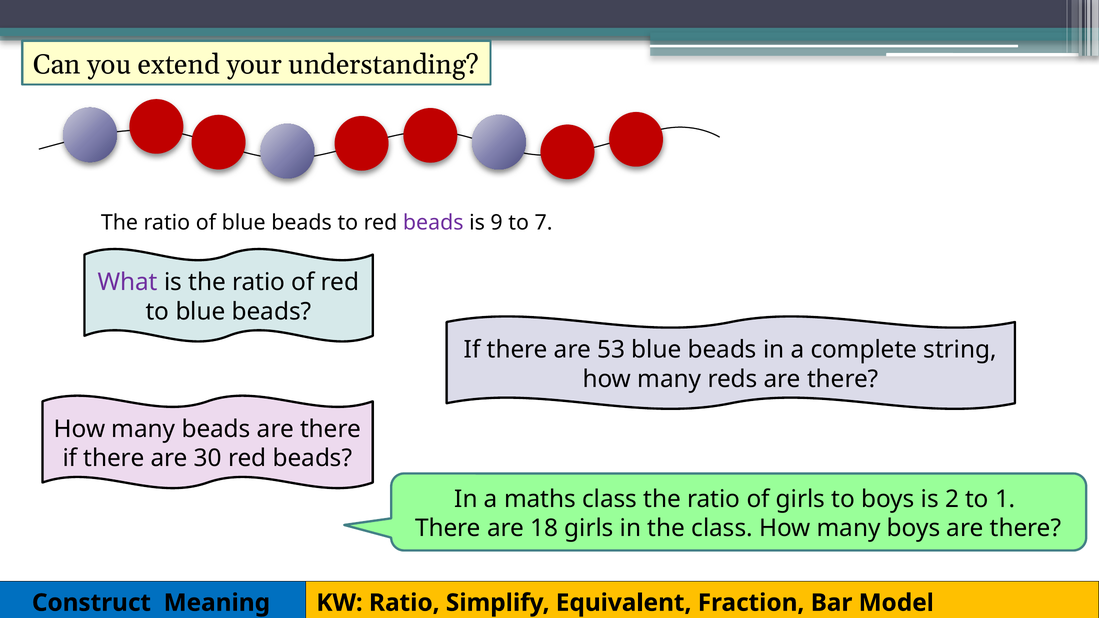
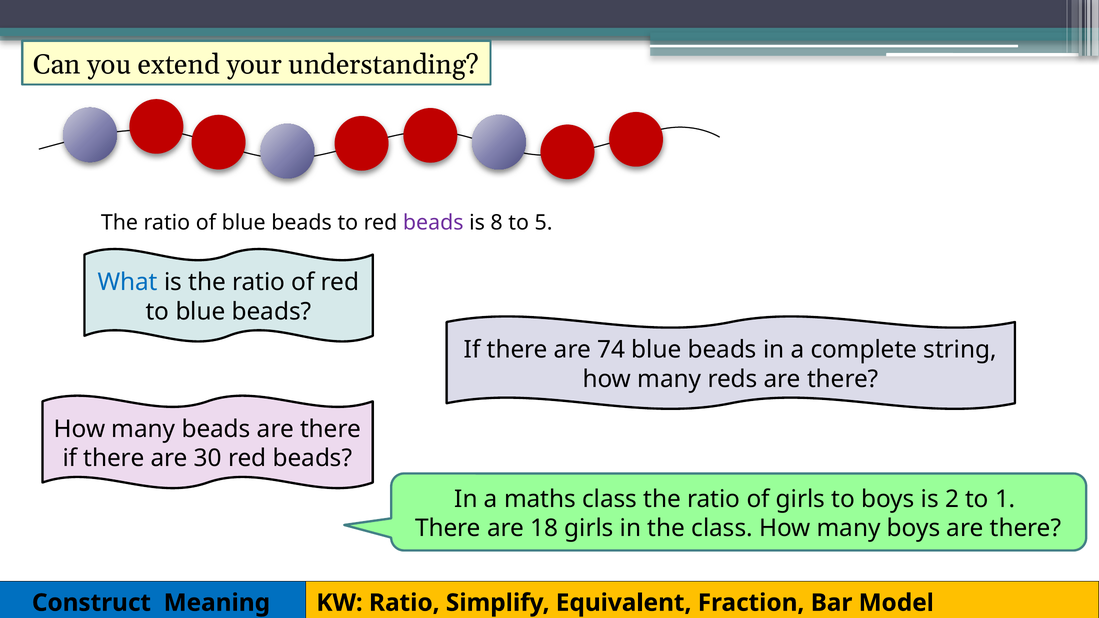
9: 9 -> 8 (497, 223)
7: 7 -> 5 (544, 223)
What colour: purple -> blue (128, 282)
53: 53 -> 74 (611, 350)
